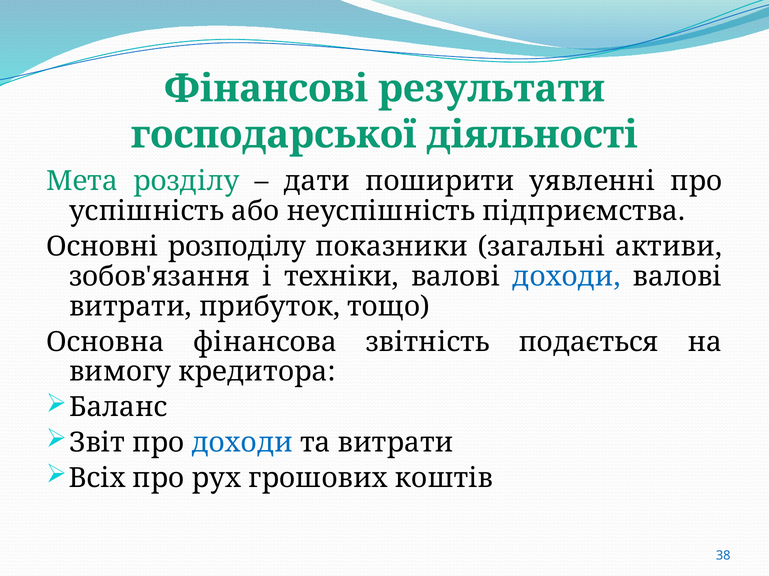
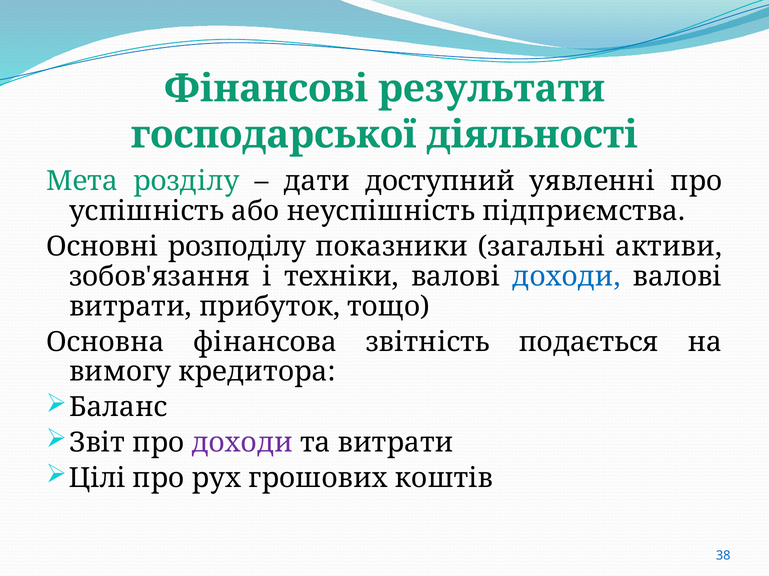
поширити: поширити -> доступний (440, 181)
доходи colour: blue -> purple (242, 443)
Всіх: Всіх -> Цілі (97, 479)
